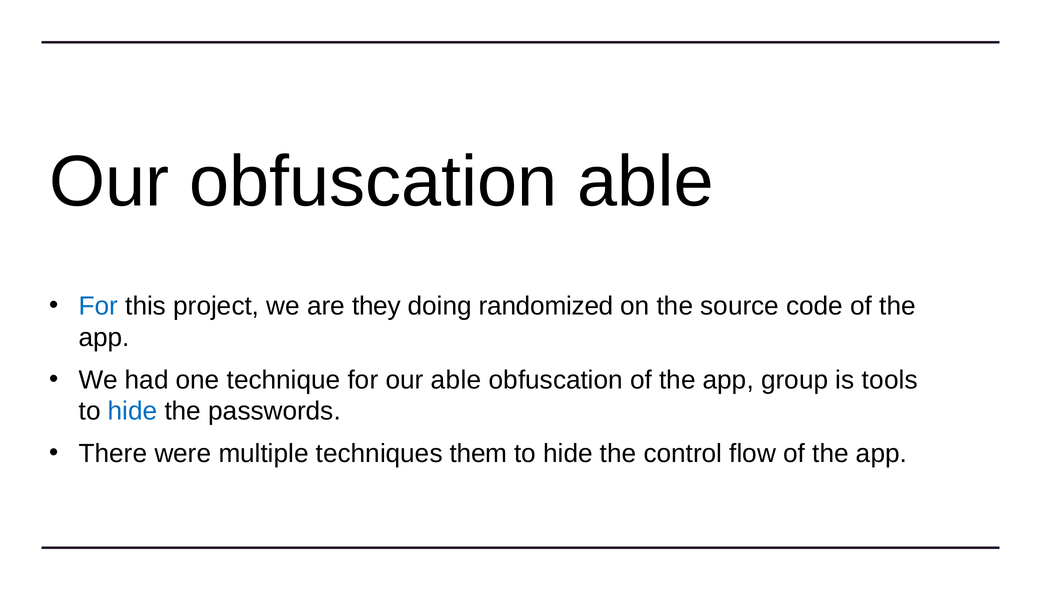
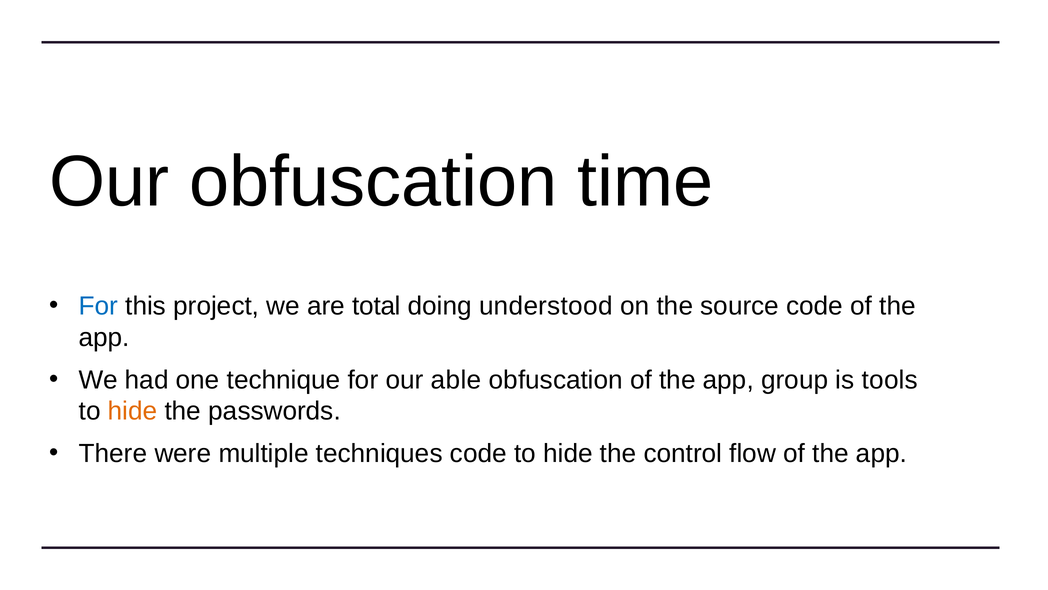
obfuscation able: able -> time (645, 182)
they: they -> total (376, 306)
randomized: randomized -> understood (546, 306)
hide colour: blue -> orange (133, 411)
techniques them: them -> code (478, 453)
